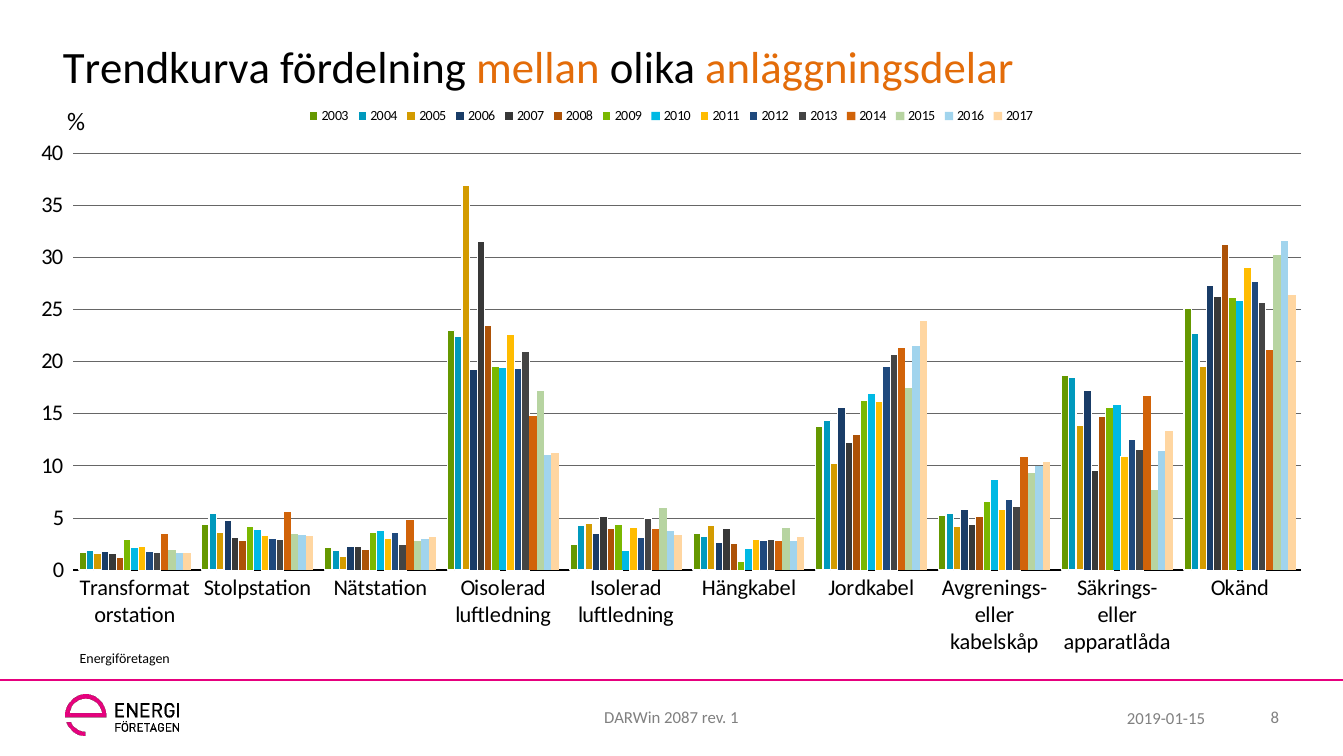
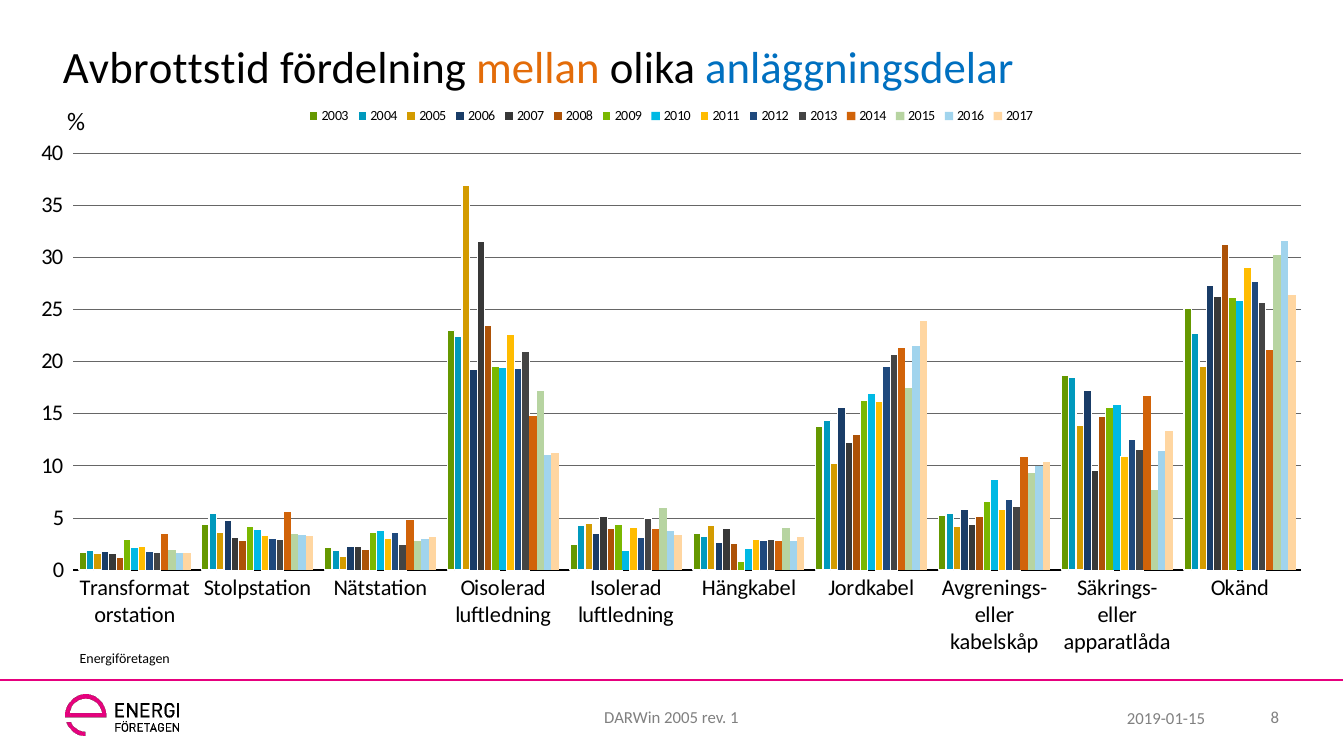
Trendkurva: Trendkurva -> Avbrottstid (166, 69)
anläggningsdelar colour: orange -> blue (859, 69)
DARWin 2087: 2087 -> 2005 (681, 718)
